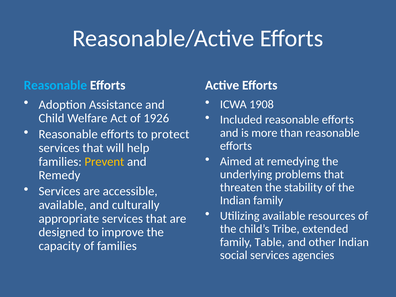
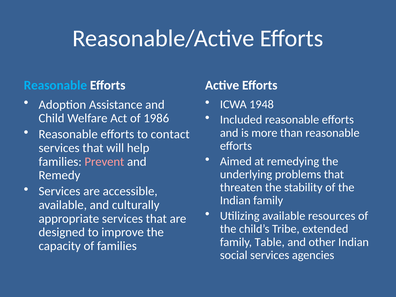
1908: 1908 -> 1948 (262, 104)
1926: 1926 -> 1986 (156, 118)
protect: protect -> contact (170, 134)
Prevent colour: yellow -> pink (104, 162)
